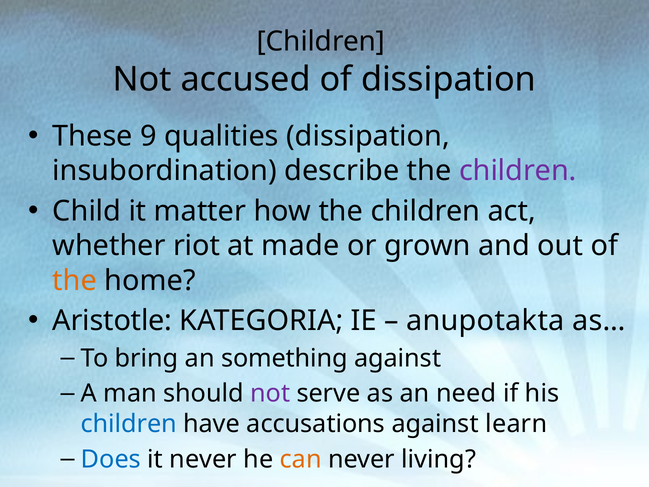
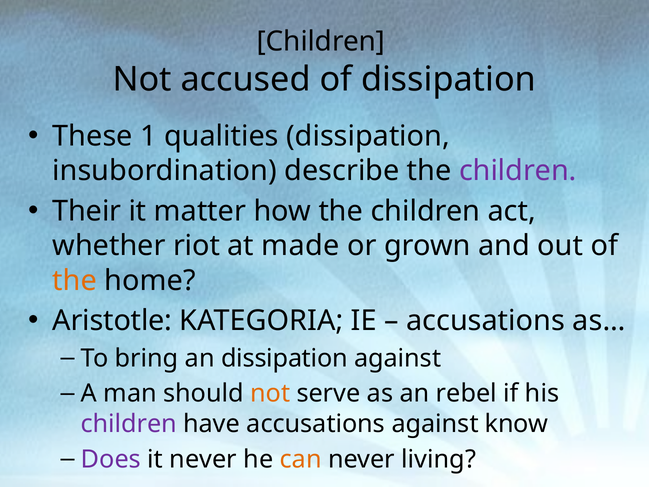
9: 9 -> 1 (148, 136)
Child: Child -> Their (87, 211)
anupotakta: anupotakta -> accusations (486, 321)
an something: something -> dissipation (284, 358)
not colour: purple -> orange (270, 393)
need: need -> rebel (466, 393)
children colour: blue -> purple (129, 424)
learn: learn -> know (517, 424)
Does colour: blue -> purple (111, 459)
